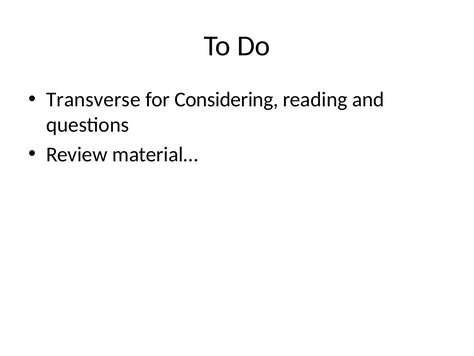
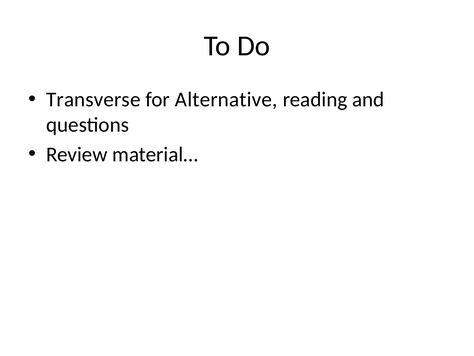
Considering: Considering -> Alternative (226, 99)
